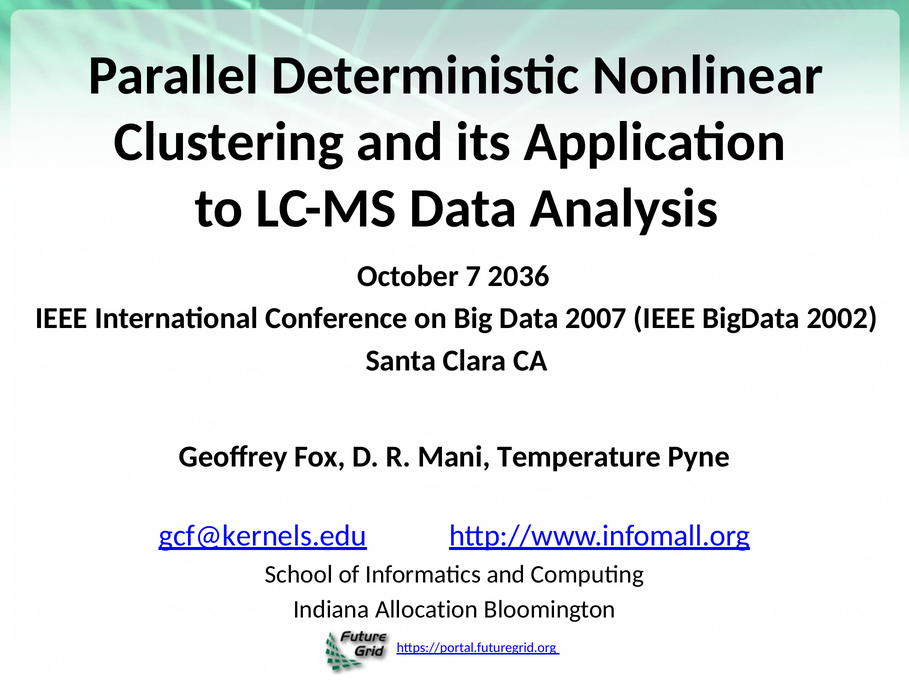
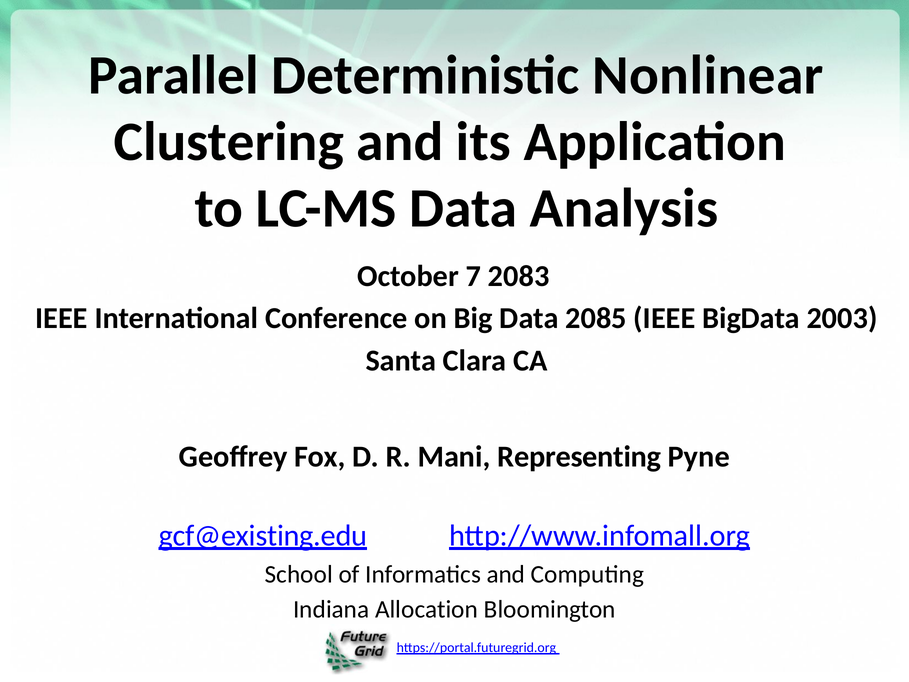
2036: 2036 -> 2083 (519, 276)
2007: 2007 -> 2085 (596, 318)
2002: 2002 -> 2003 (842, 318)
Temperature: Temperature -> Representing (579, 457)
gcf@kernels.edu: gcf@kernels.edu -> gcf@existing.edu (263, 535)
